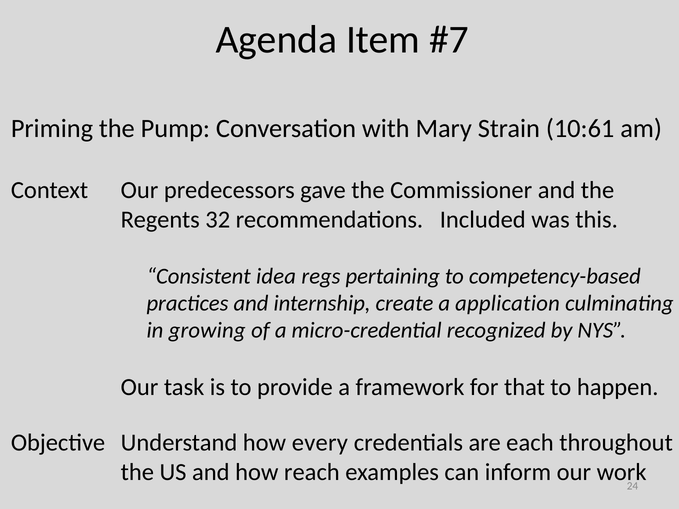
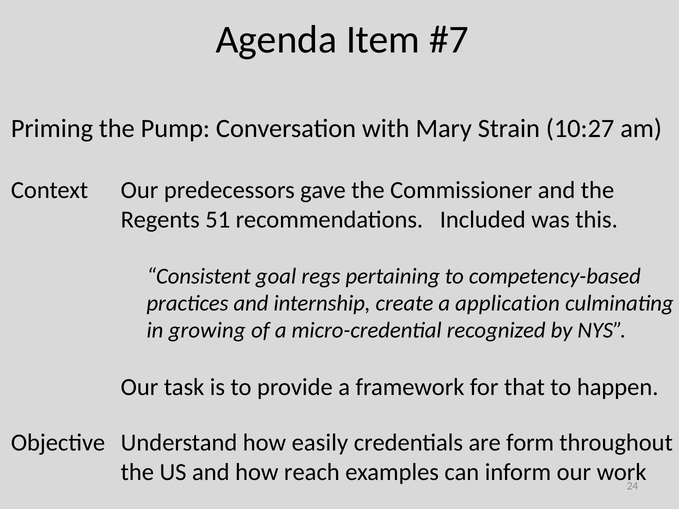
10:61: 10:61 -> 10:27 (580, 129)
32: 32 -> 51 (218, 220)
idea: idea -> goal (276, 276)
every: every -> easily (320, 443)
each: each -> form (530, 443)
